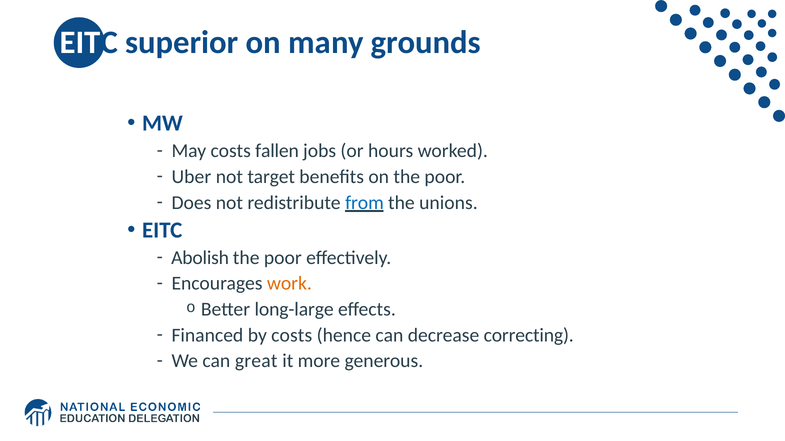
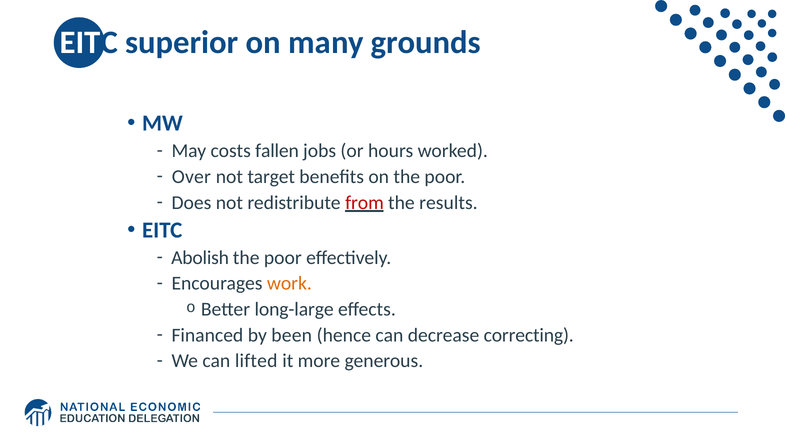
Uber: Uber -> Over (191, 177)
from colour: blue -> red (365, 203)
unions: unions -> results (448, 203)
by costs: costs -> been (292, 336)
great: great -> lifted (256, 361)
